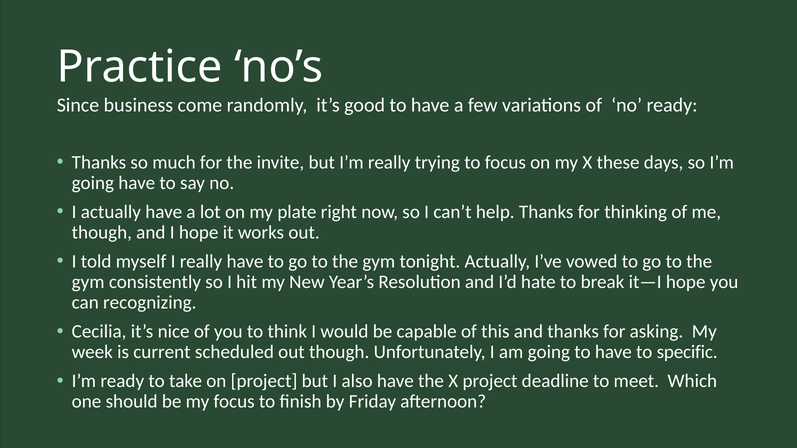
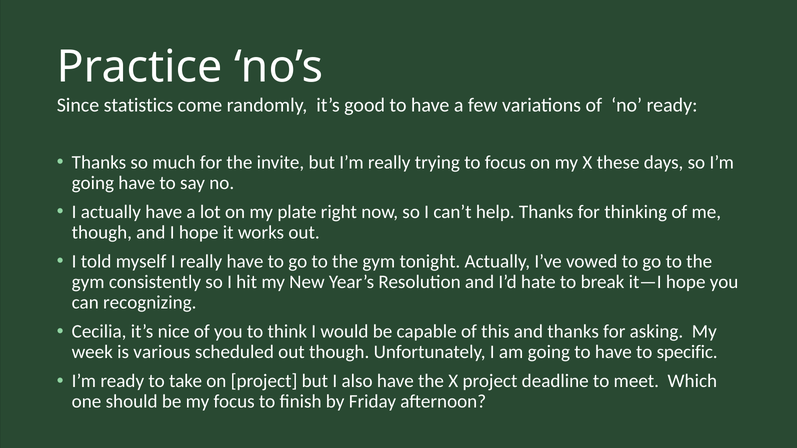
business: business -> statistics (139, 105)
current: current -> various (162, 352)
